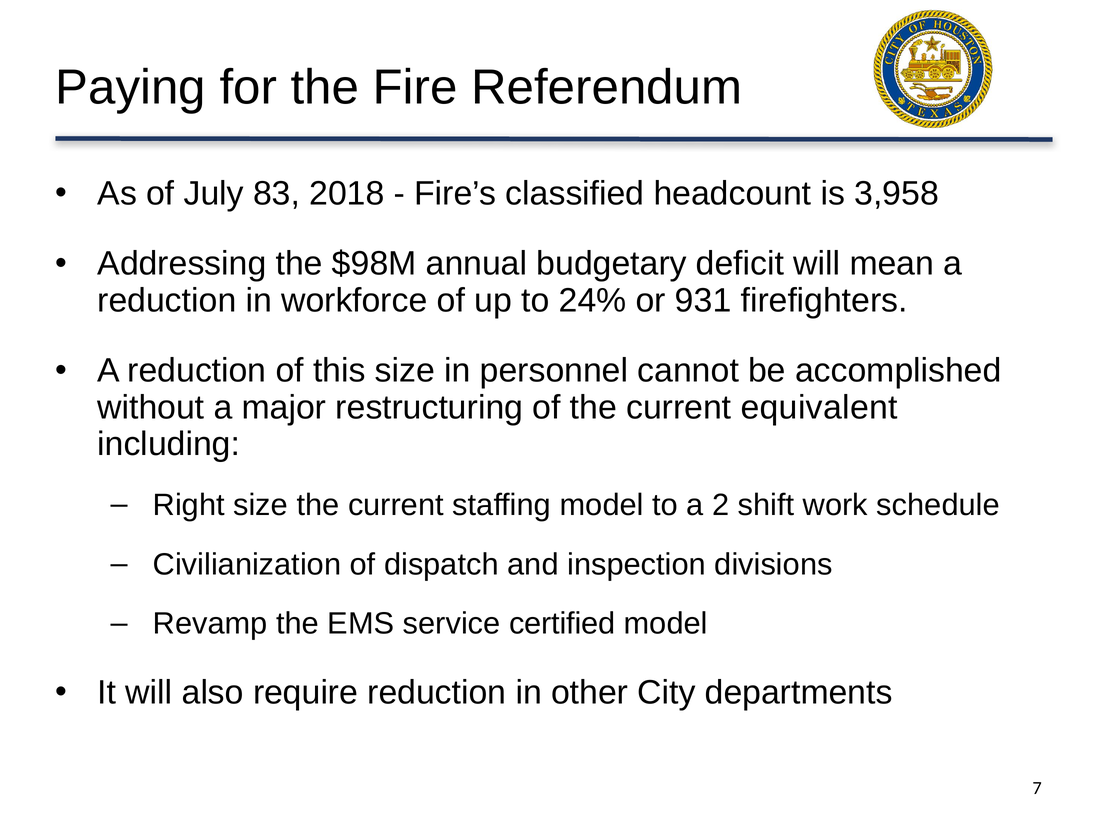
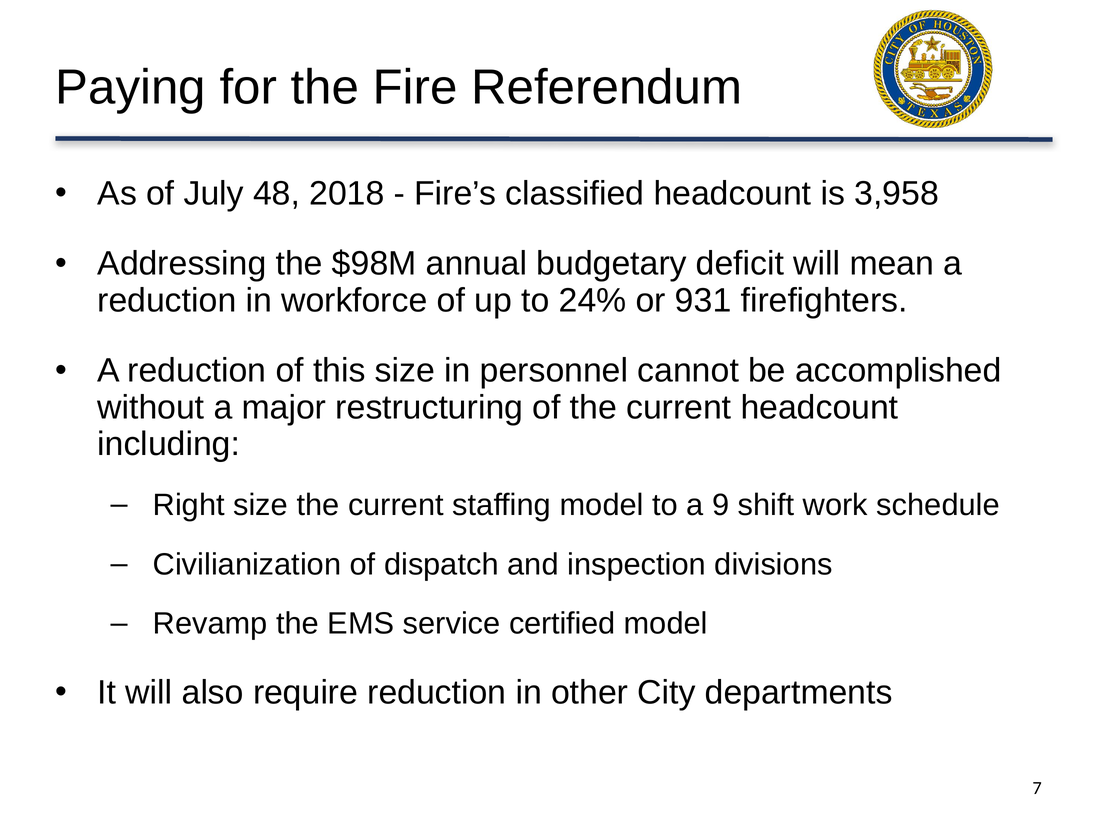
83: 83 -> 48 (277, 193)
current equivalent: equivalent -> headcount (819, 407)
2: 2 -> 9 (721, 505)
